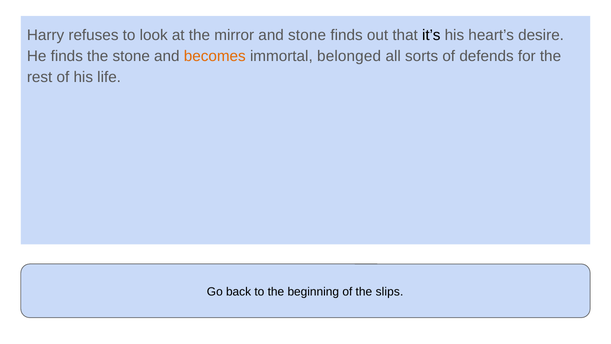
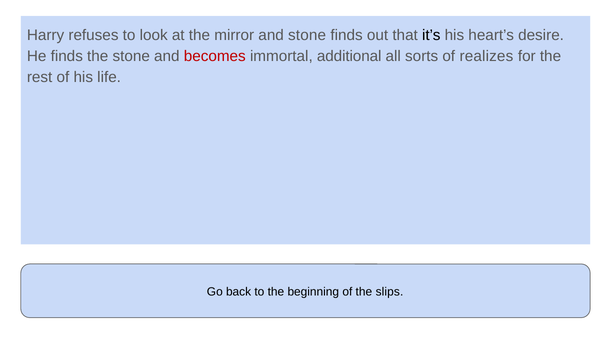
becomes colour: orange -> red (215, 56)
belonged: belonged -> additional (349, 56)
defends: defends -> realizes (486, 56)
